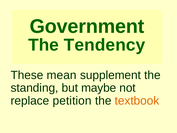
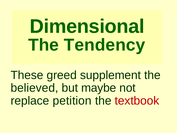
Government: Government -> Dimensional (87, 26)
mean: mean -> greed (62, 75)
standing: standing -> believed (34, 88)
textbook colour: orange -> red (137, 101)
